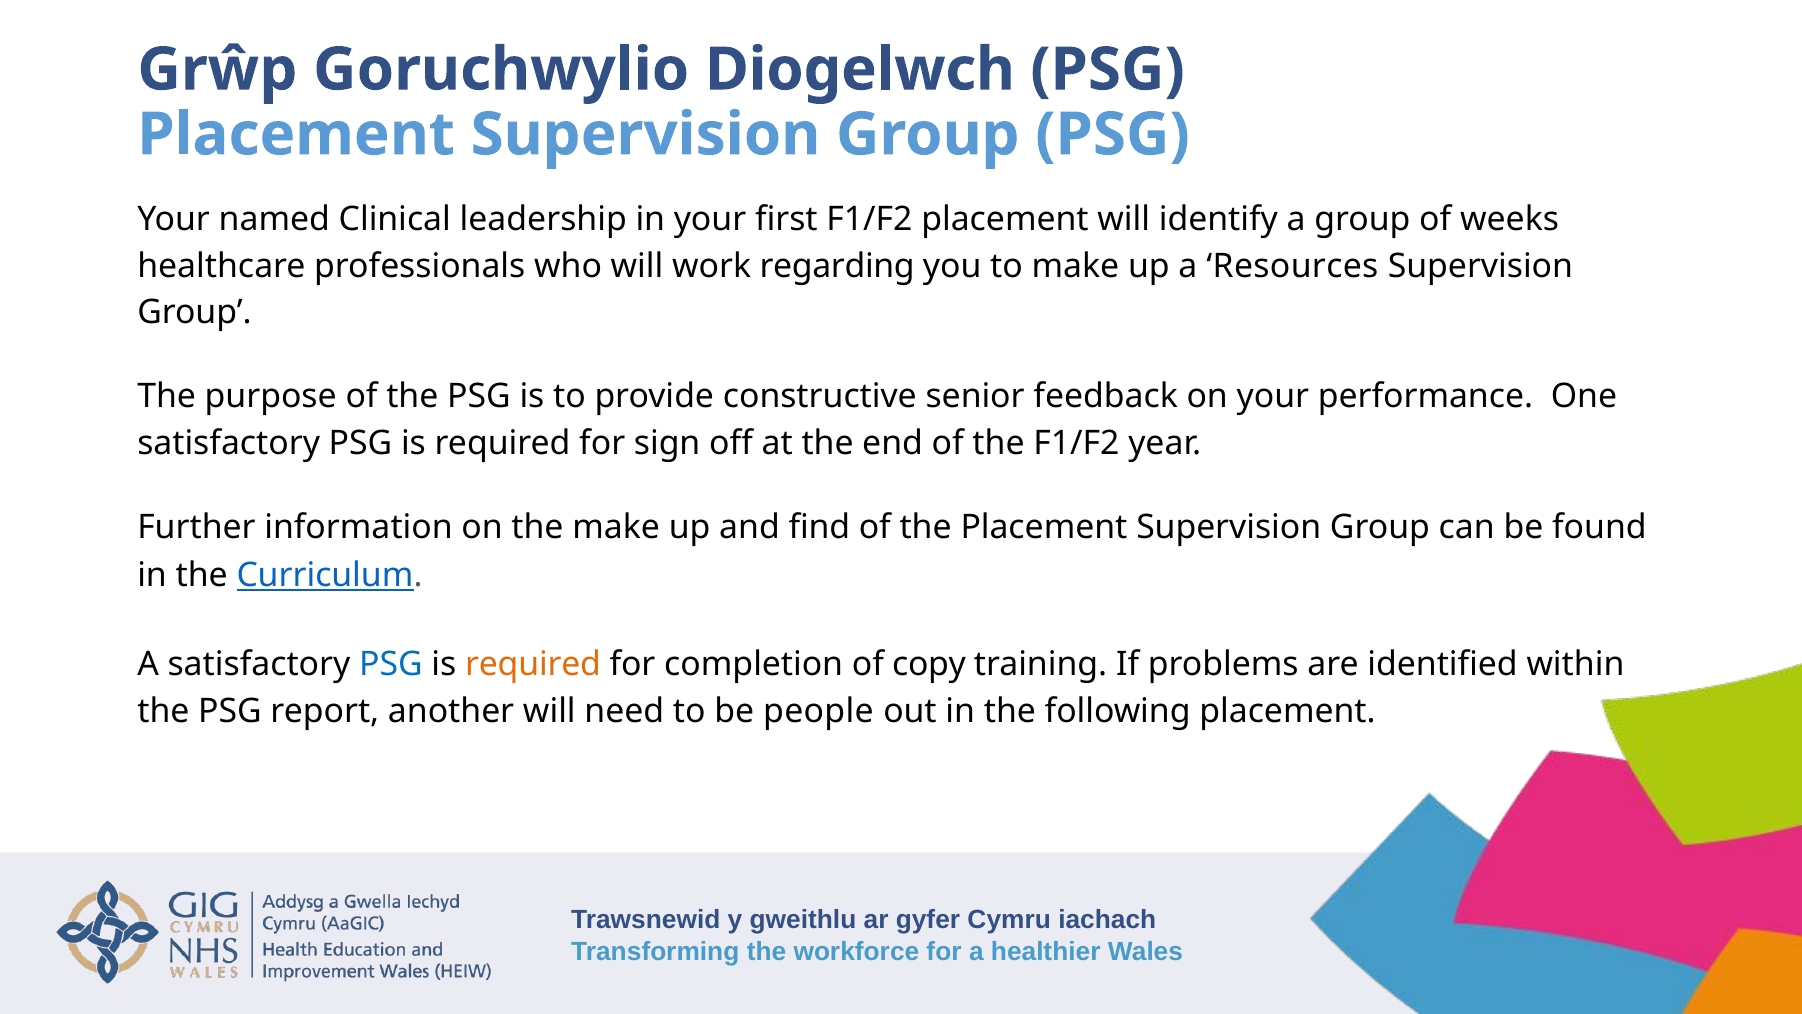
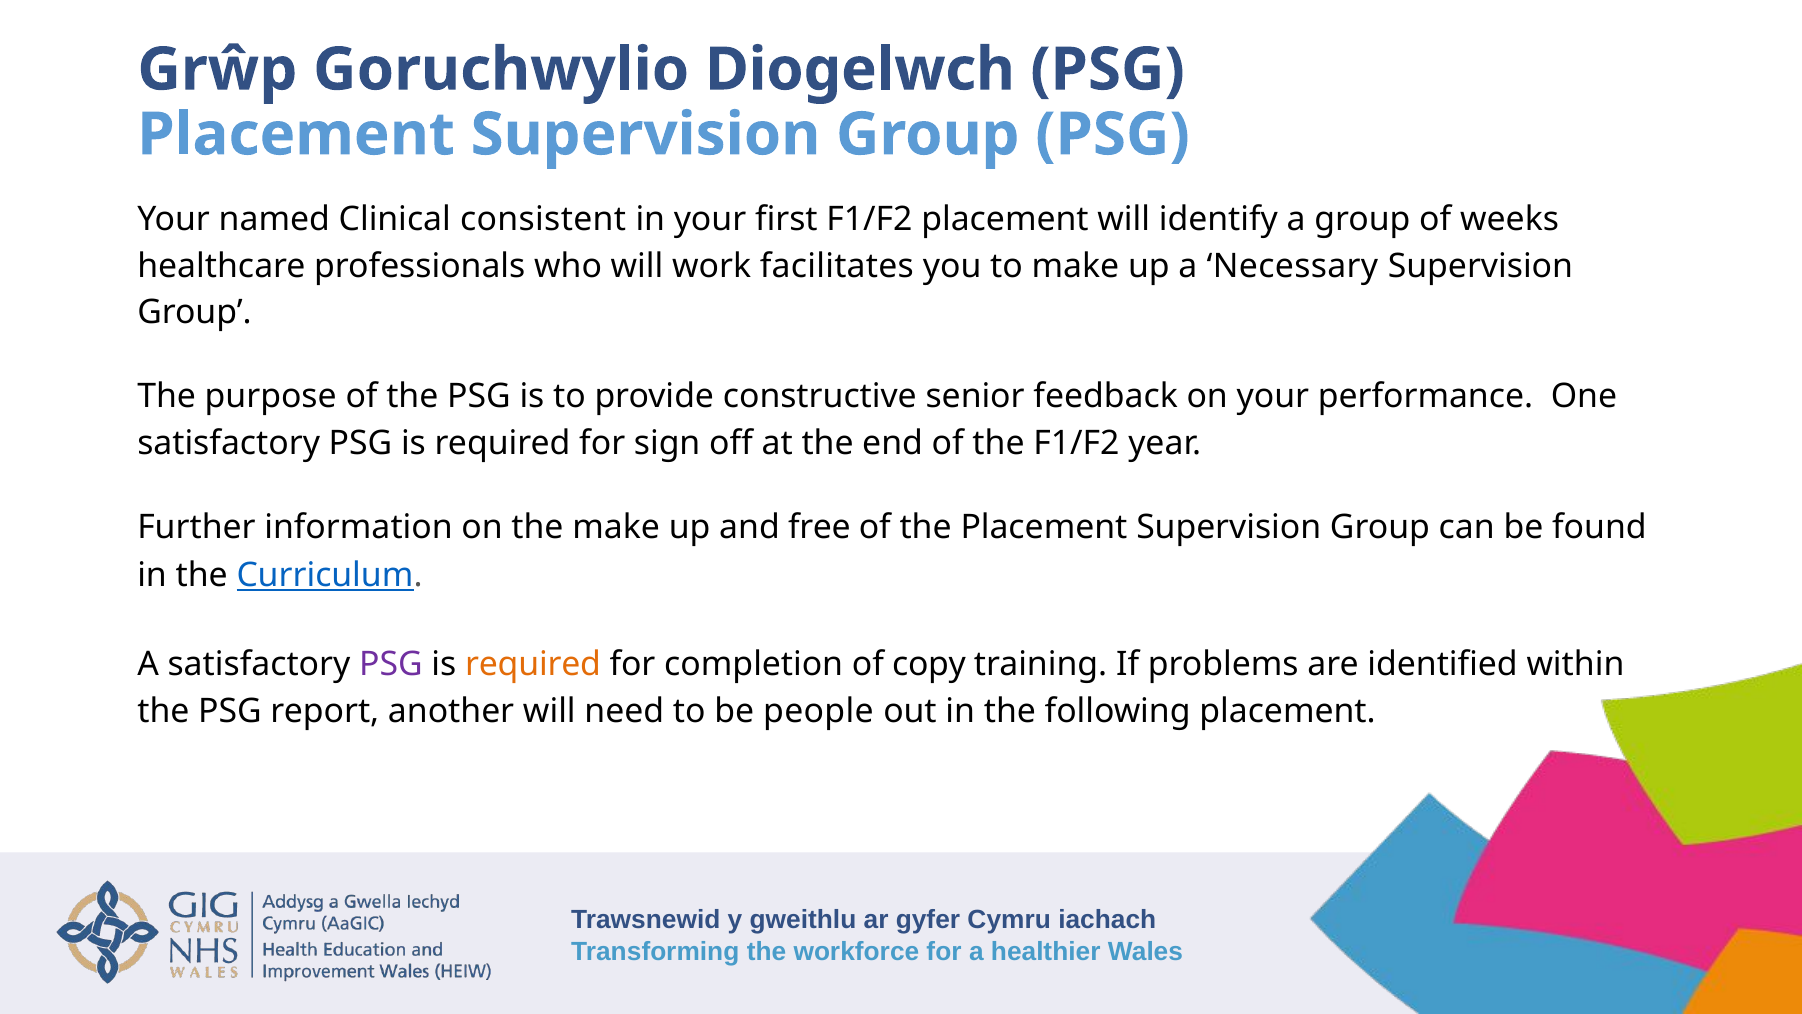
leadership: leadership -> consistent (543, 219)
regarding: regarding -> facilitates (837, 266)
Resources: Resources -> Necessary (1292, 266)
find: find -> free (819, 527)
PSG colour: blue -> purple (391, 664)
